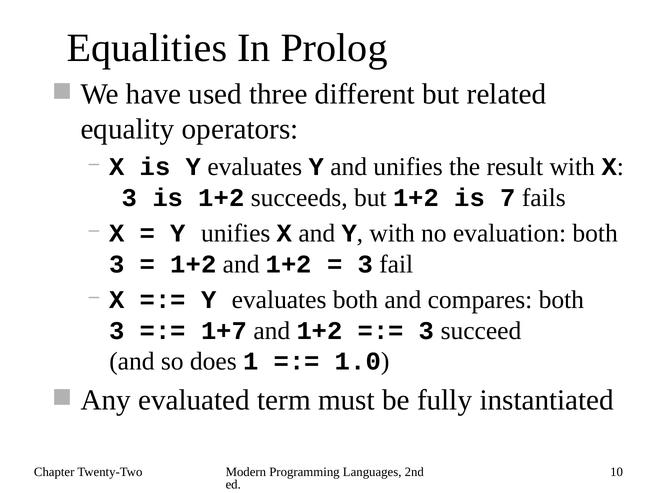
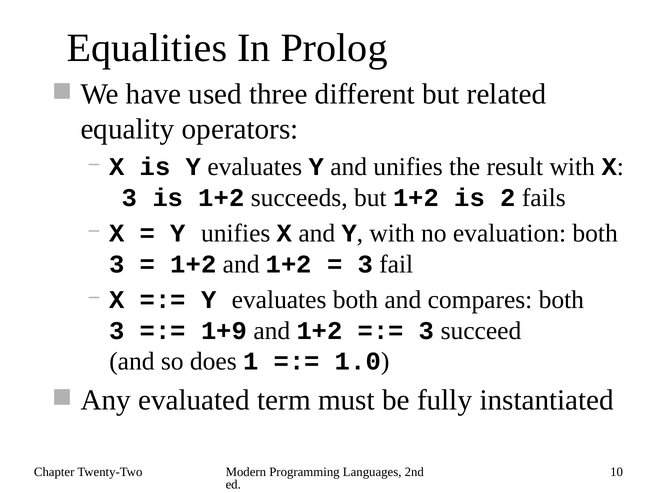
7: 7 -> 2 (508, 198)
1+7: 1+7 -> 1+9 (224, 330)
